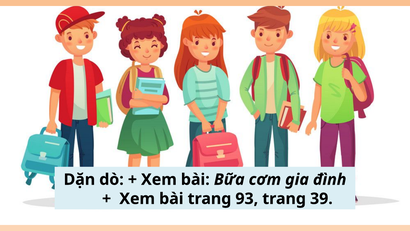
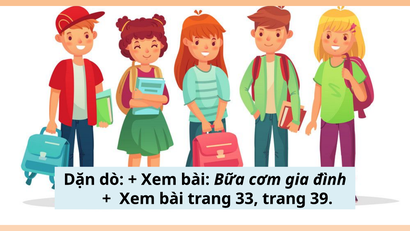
93: 93 -> 33 (247, 198)
